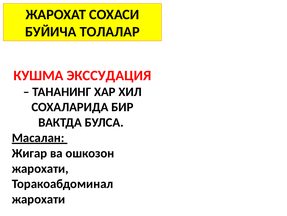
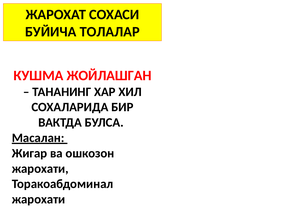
ЭКССУДАЦИЯ: ЭКССУДАЦИЯ -> ЖОЙЛАШГАН (109, 75)
